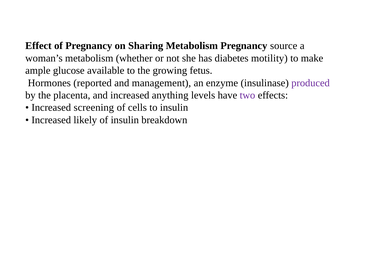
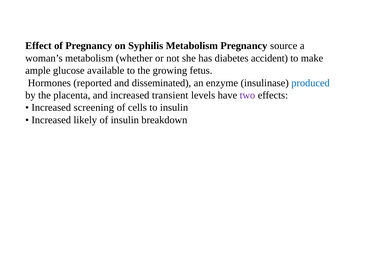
Sharing: Sharing -> Syphilis (146, 46)
motility: motility -> accident (269, 58)
management: management -> disseminated (161, 83)
produced colour: purple -> blue (311, 83)
anything: anything -> transient (170, 95)
